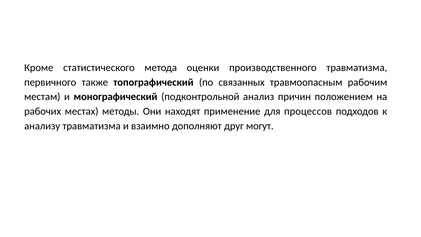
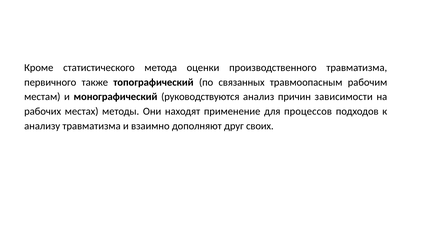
подконтрольной: подконтрольной -> руководствуются (200, 97)
положением: положением -> зависимости (344, 97)
могут: могут -> своих (260, 126)
